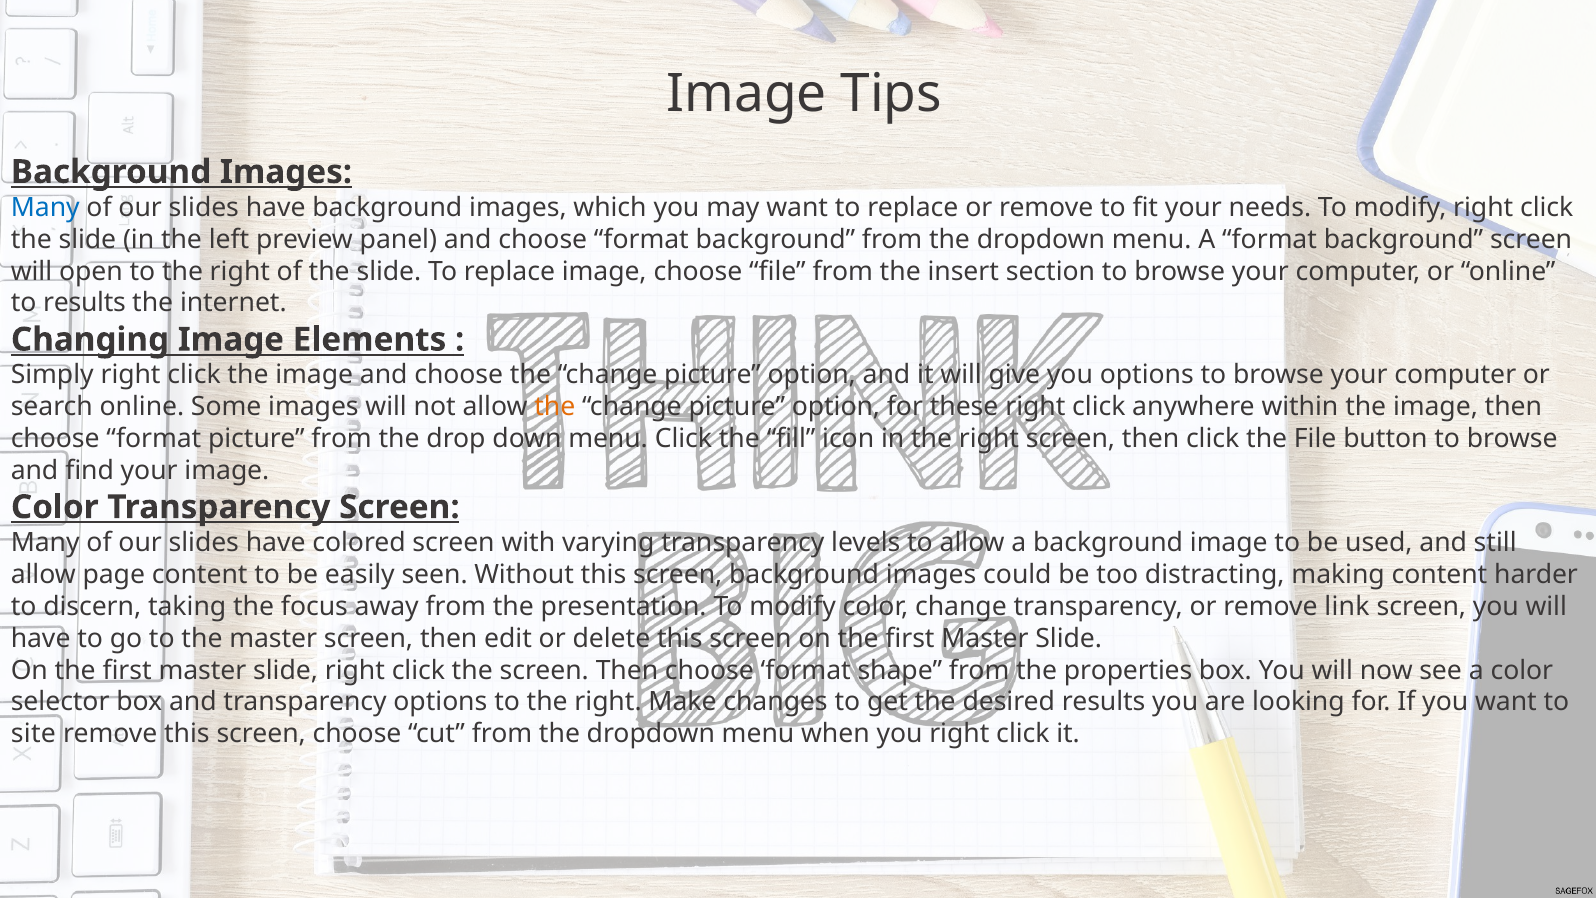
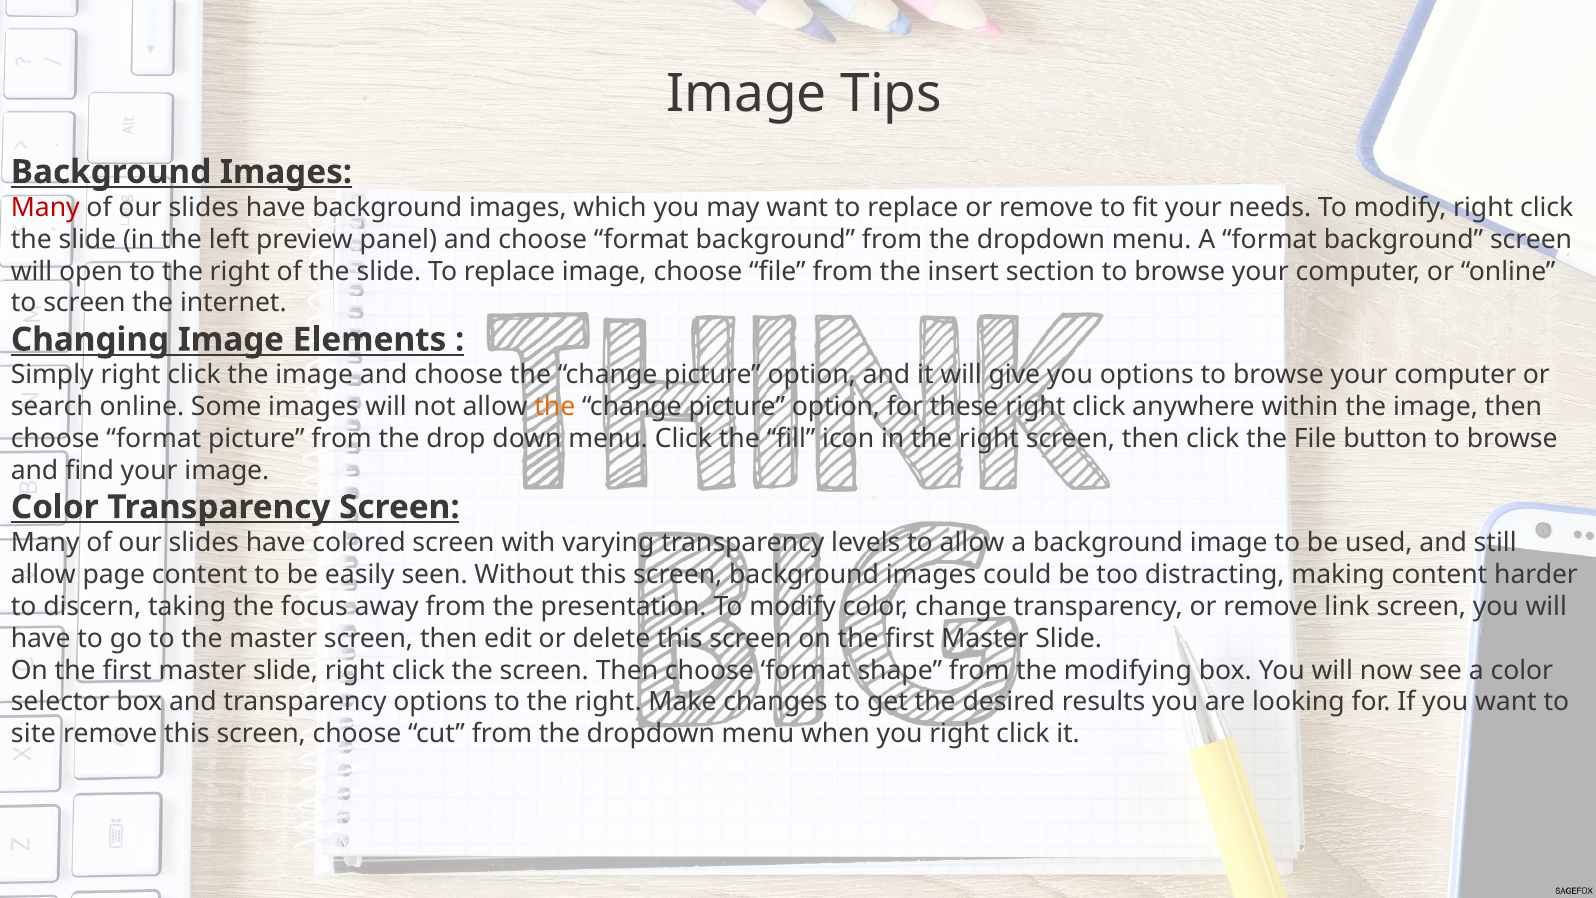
Many colour: blue -> red (45, 207)
to results: results -> screen (84, 303)
properties: properties -> modifying (1128, 670)
